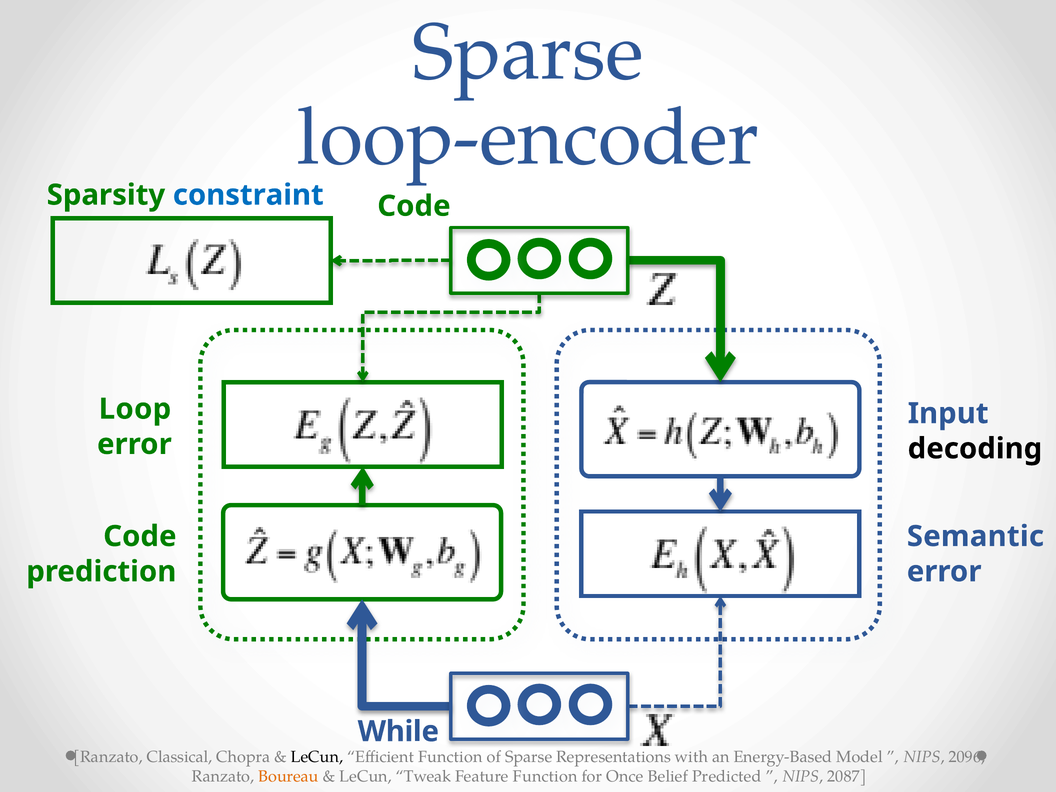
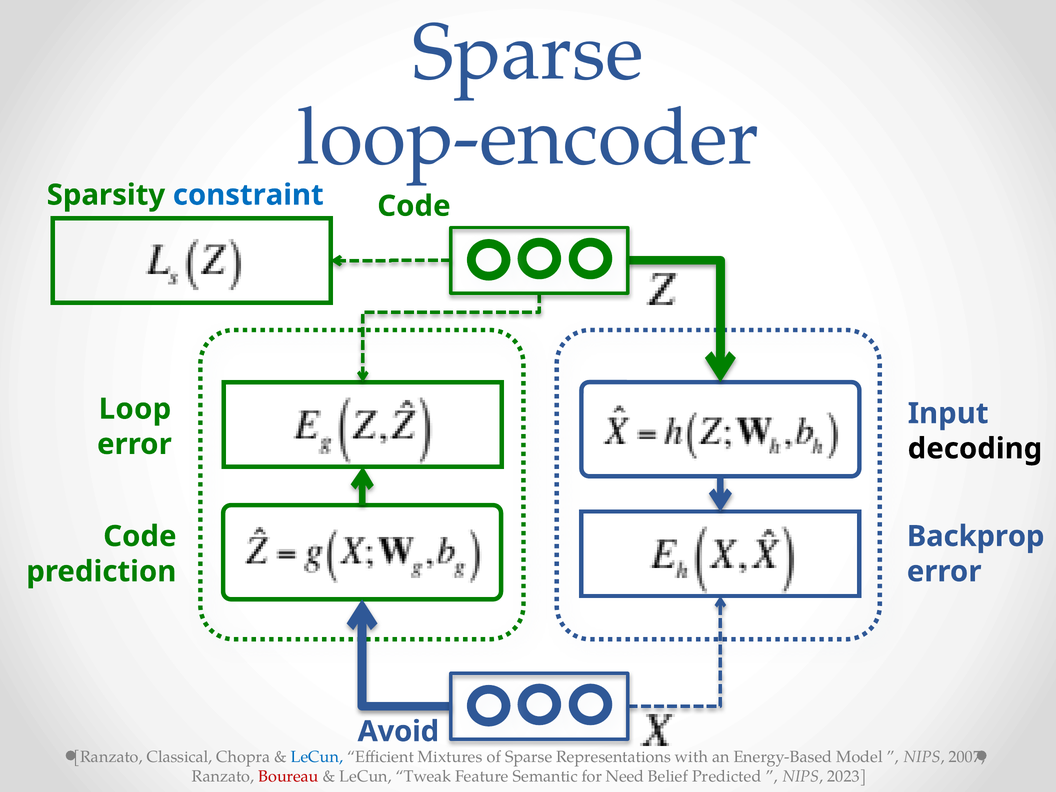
Semantic: Semantic -> Backprop (976, 536)
While: While -> Avoid (398, 732)
LeCun colour: black -> blue (317, 757)
Efficient Function: Function -> Mixtures (450, 757)
2096: 2096 -> 2007 (967, 757)
Boureau colour: orange -> red (289, 776)
Feature Function: Function -> Semantic (545, 776)
Once: Once -> Need (625, 776)
2087: 2087 -> 2023 (847, 776)
